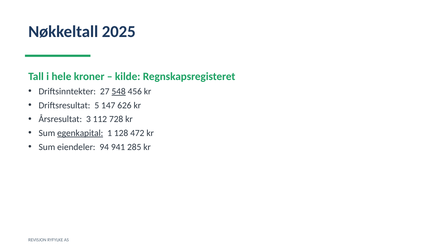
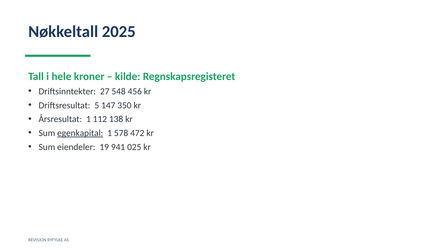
548 underline: present -> none (119, 91)
626: 626 -> 350 (124, 105)
Årsresultat 3: 3 -> 1 (88, 119)
728: 728 -> 138 (116, 119)
128: 128 -> 578 (121, 133)
94: 94 -> 19 (104, 147)
285: 285 -> 025 (134, 147)
